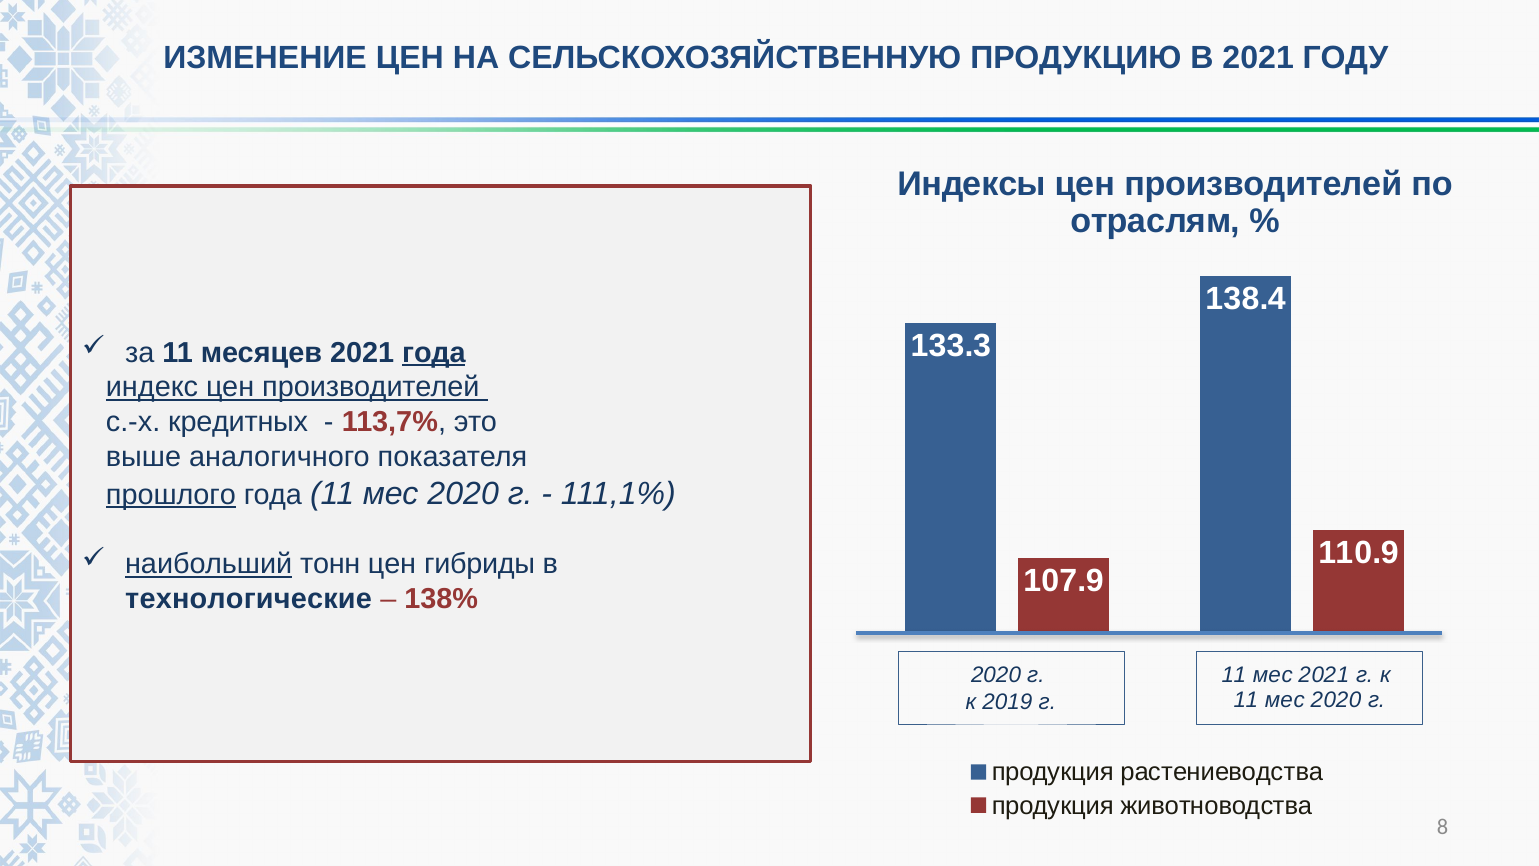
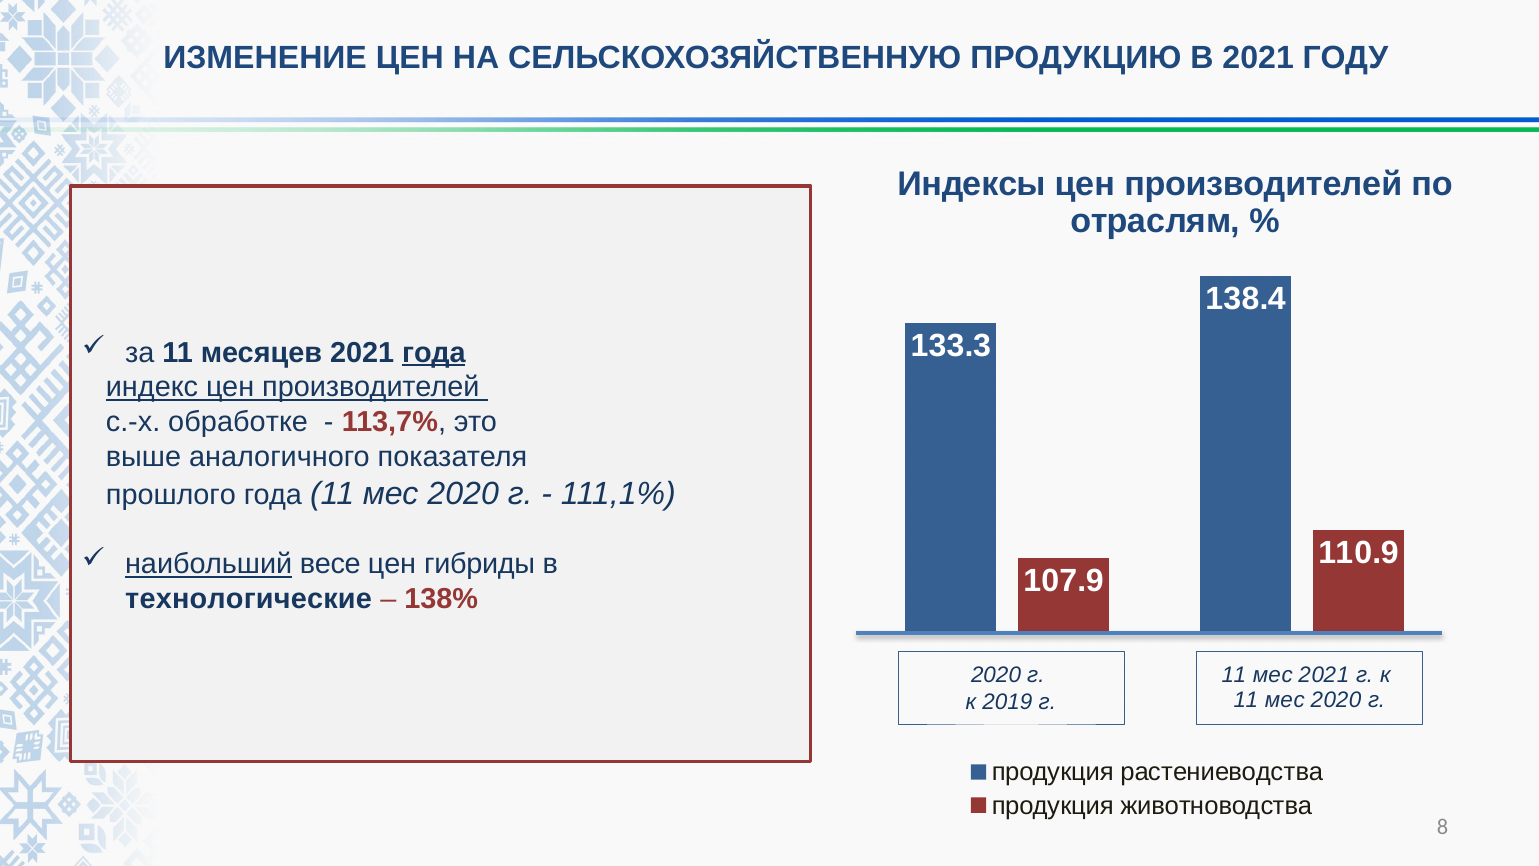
кредитных: кредитных -> обработке (238, 422)
прошлого underline: present -> none (171, 494)
тонн: тонн -> весе (330, 564)
